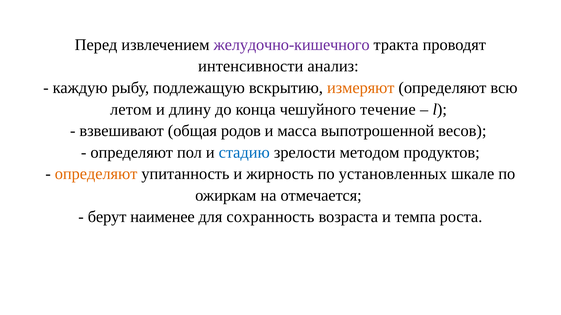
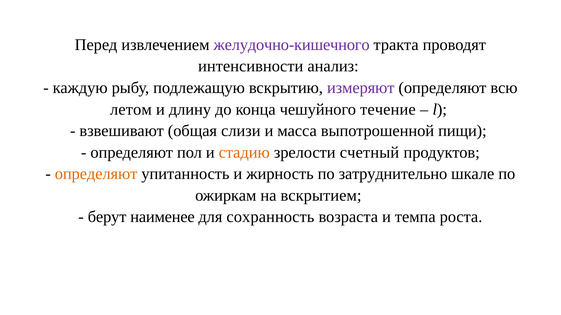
измеряют colour: orange -> purple (361, 88)
родов: родов -> слизи (241, 131)
весов: весов -> пищи (462, 131)
стадию colour: blue -> orange (244, 153)
методом: методом -> счетный (369, 153)
установленных: установленных -> затруднительно (393, 174)
отмечается: отмечается -> вскрытием (321, 196)
